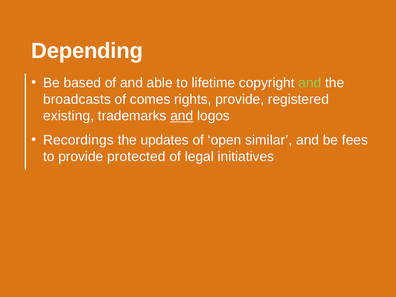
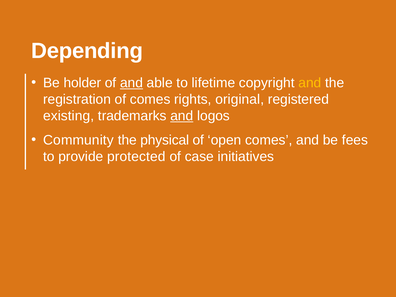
based: based -> holder (82, 83)
and underline: none -> present (131, 83)
and colour: light green -> yellow (310, 83)
broadcasts: broadcasts -> registration (77, 99)
rights provide: provide -> original (240, 99)
Recordings: Recordings -> Community (78, 140)
updates: updates -> physical (165, 140)
open similar: similar -> comes (269, 140)
legal: legal -> case (199, 157)
